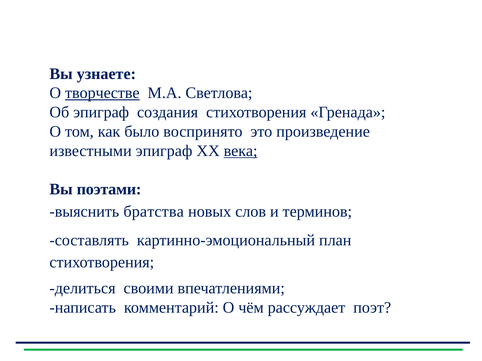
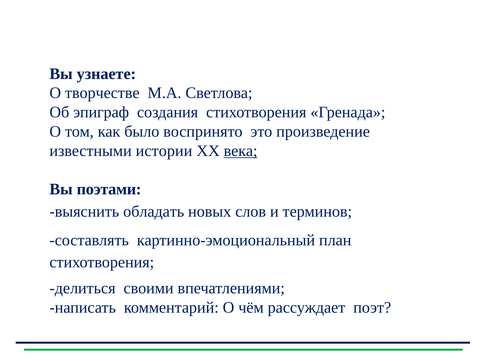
творчестве underline: present -> none (102, 93)
известными эпиграф: эпиграф -> истории (164, 151)
братства: братства -> обладать (154, 212)
